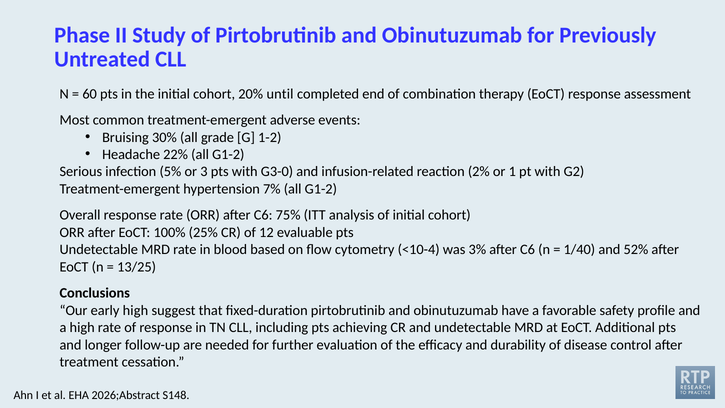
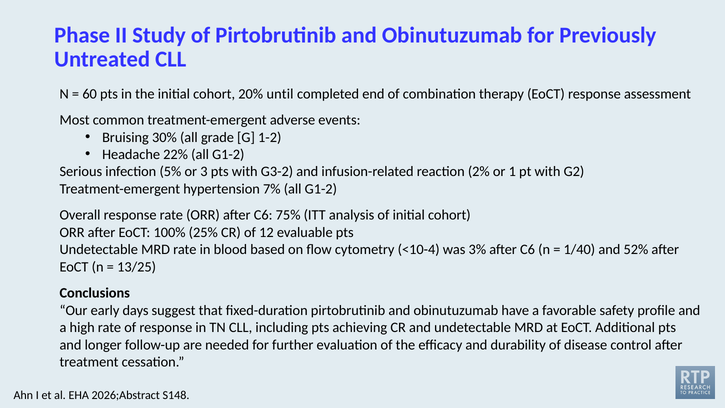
G3-0: G3-0 -> G3-2 (277, 172)
early high: high -> days (136, 310)
